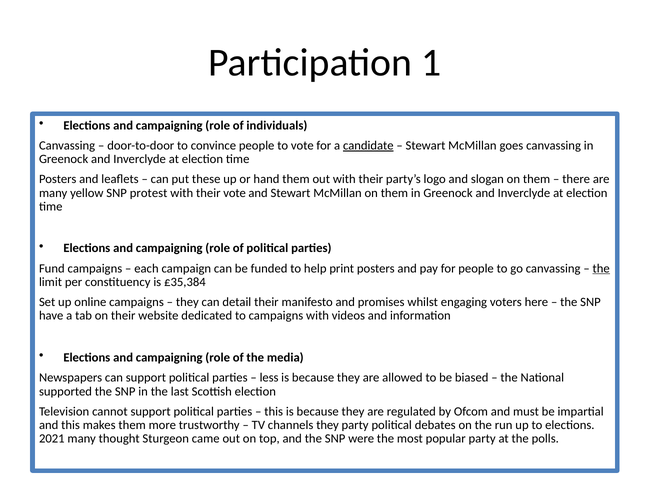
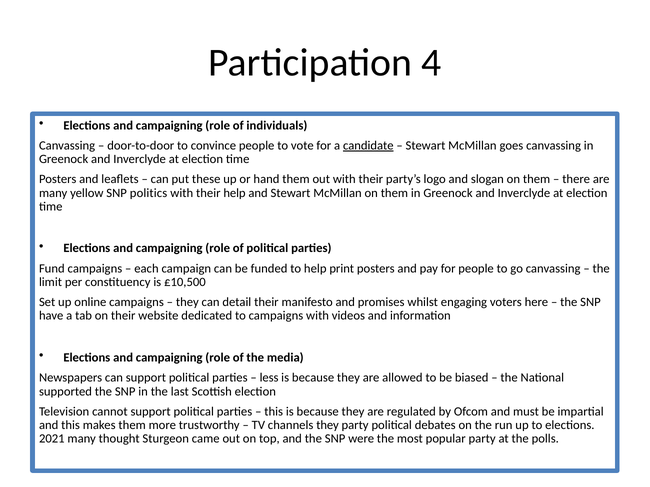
1: 1 -> 4 (431, 63)
protest: protest -> politics (149, 193)
their vote: vote -> help (235, 193)
the underline: present -> none (601, 269)
£35,384: £35,384 -> £10,500 (185, 282)
